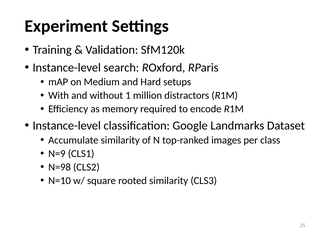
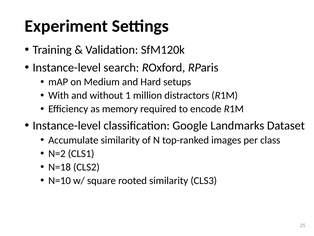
N=9: N=9 -> N=2 (57, 153)
N=98: N=98 -> N=18 (60, 167)
